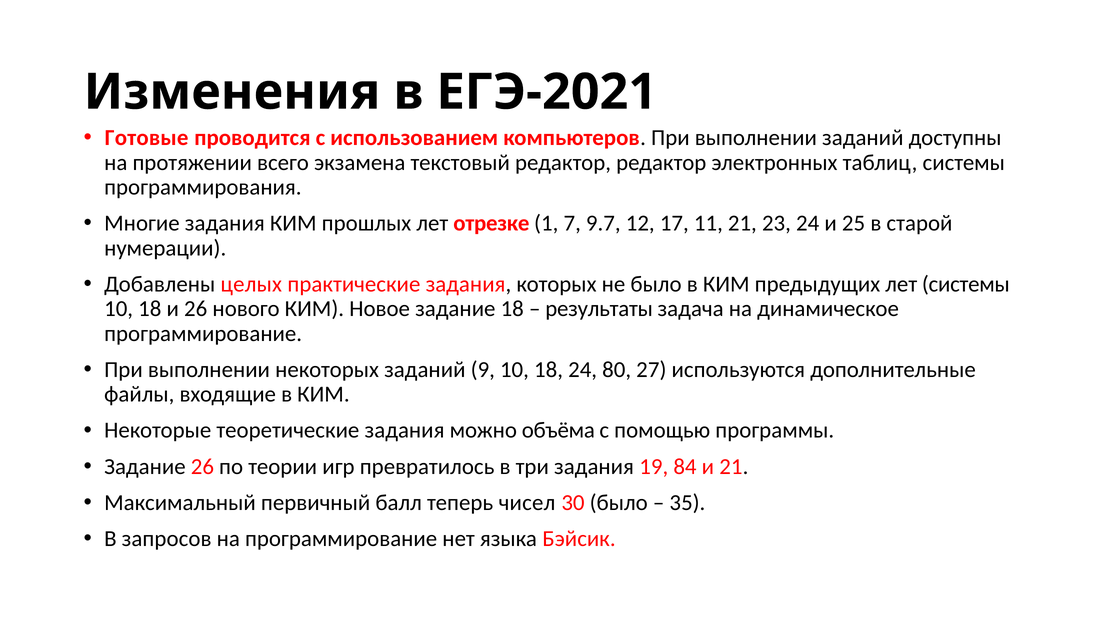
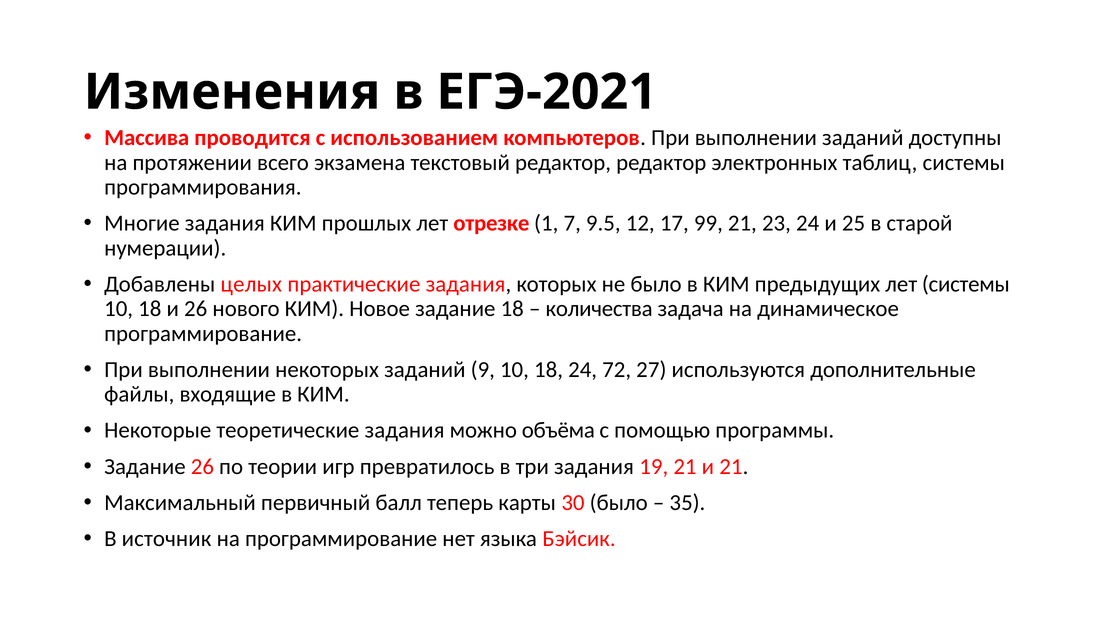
Готовые: Готовые -> Массива (147, 138)
9.7: 9.7 -> 9.5 (603, 223)
11: 11 -> 99 (708, 223)
результаты: результаты -> количества (599, 309)
80: 80 -> 72 (617, 370)
19 84: 84 -> 21 (685, 467)
чисел: чисел -> карты (527, 503)
запросов: запросов -> источник (167, 539)
